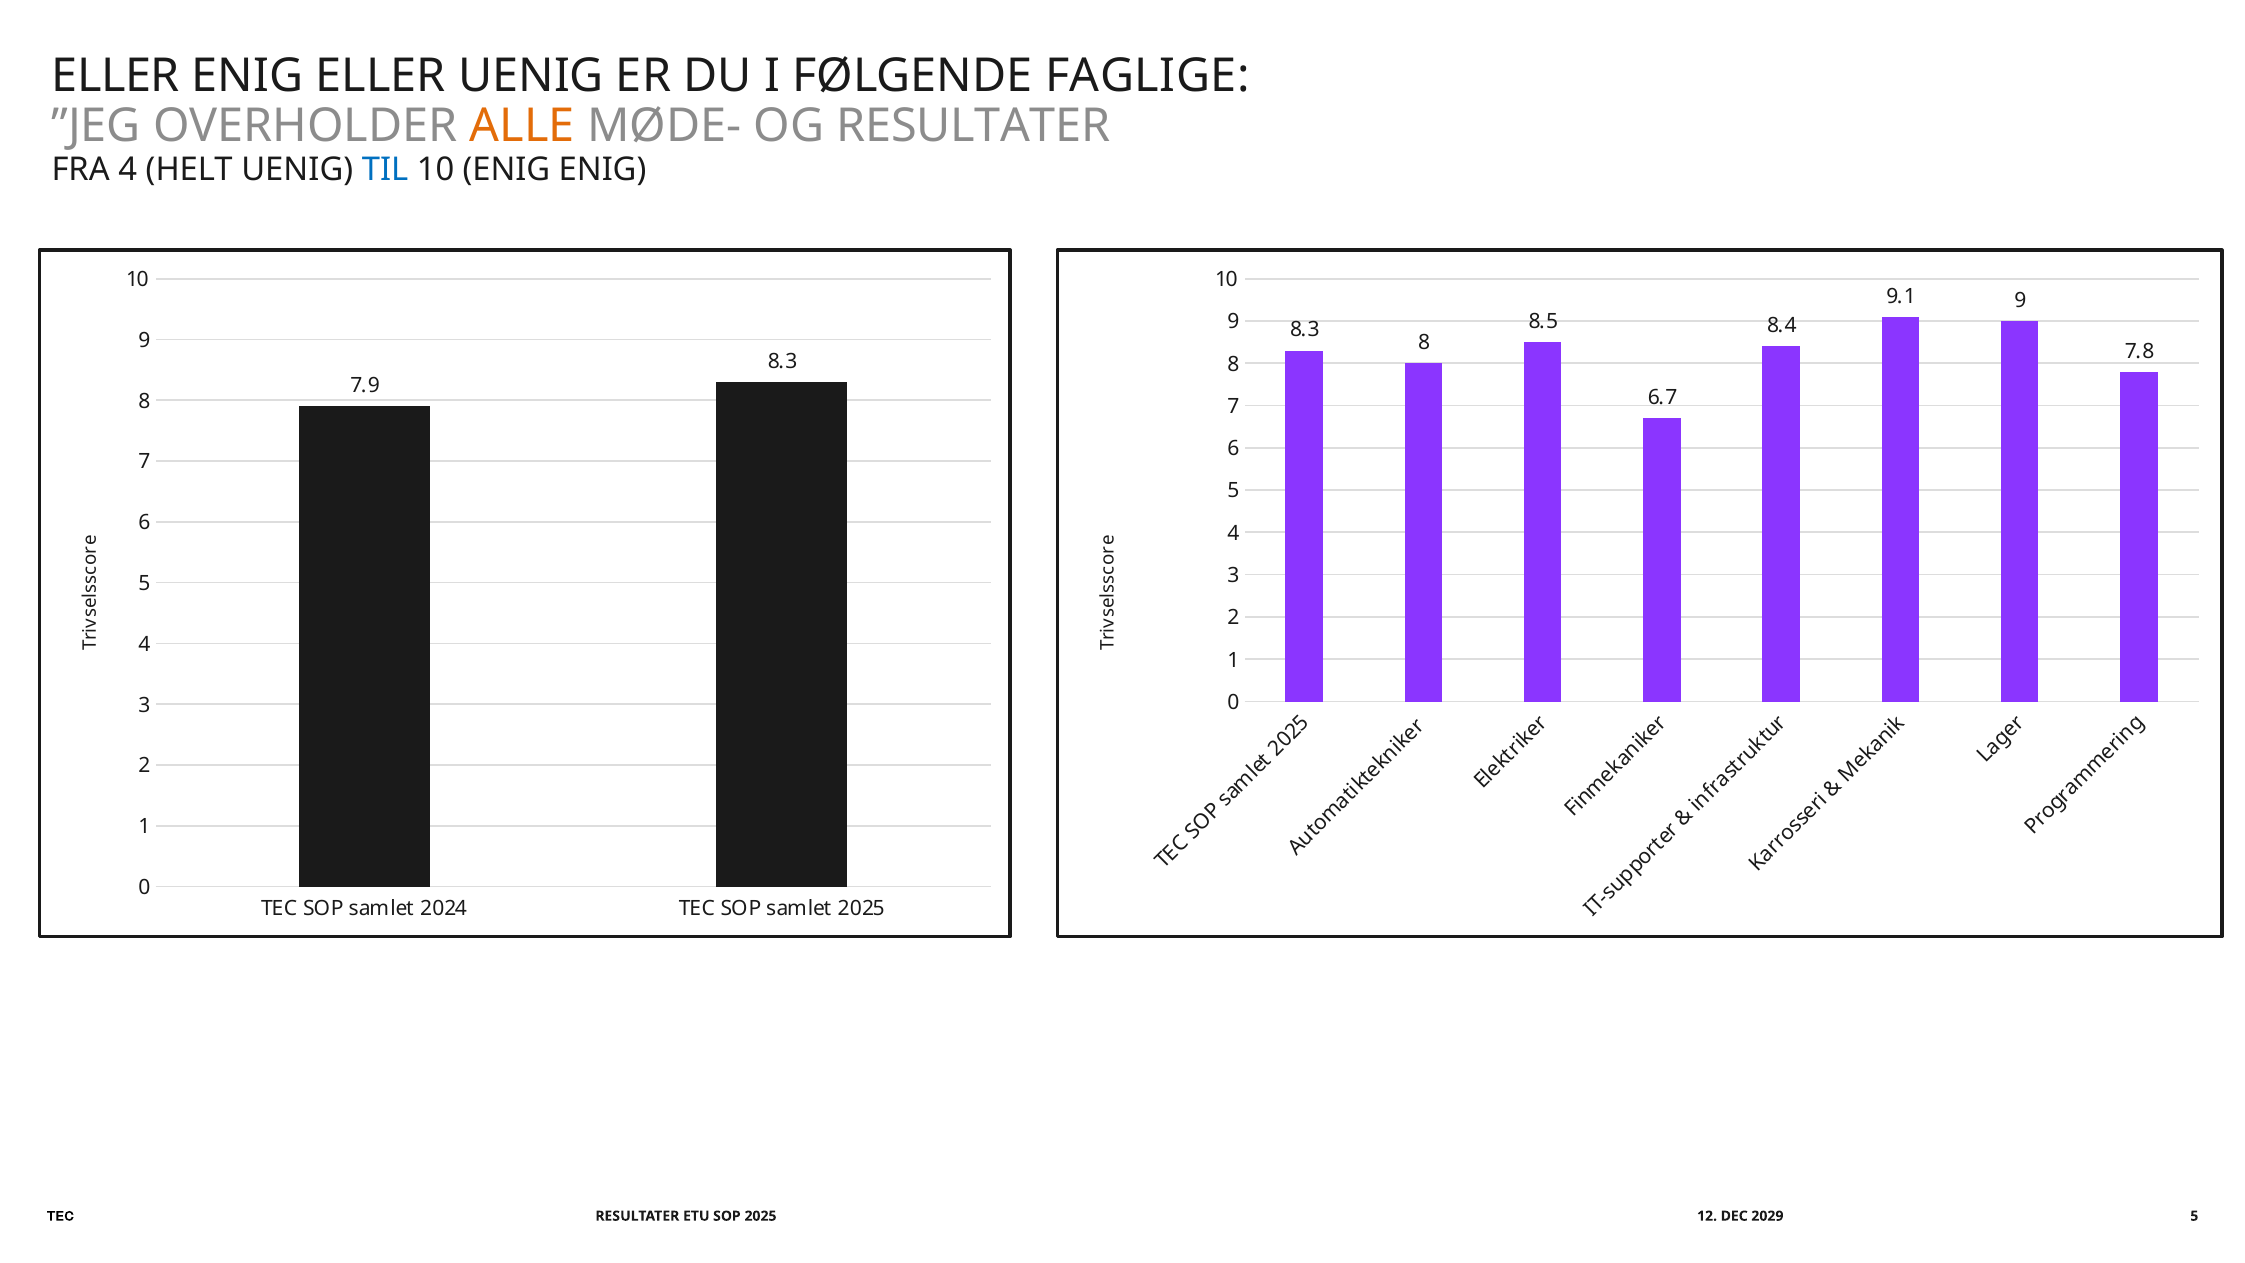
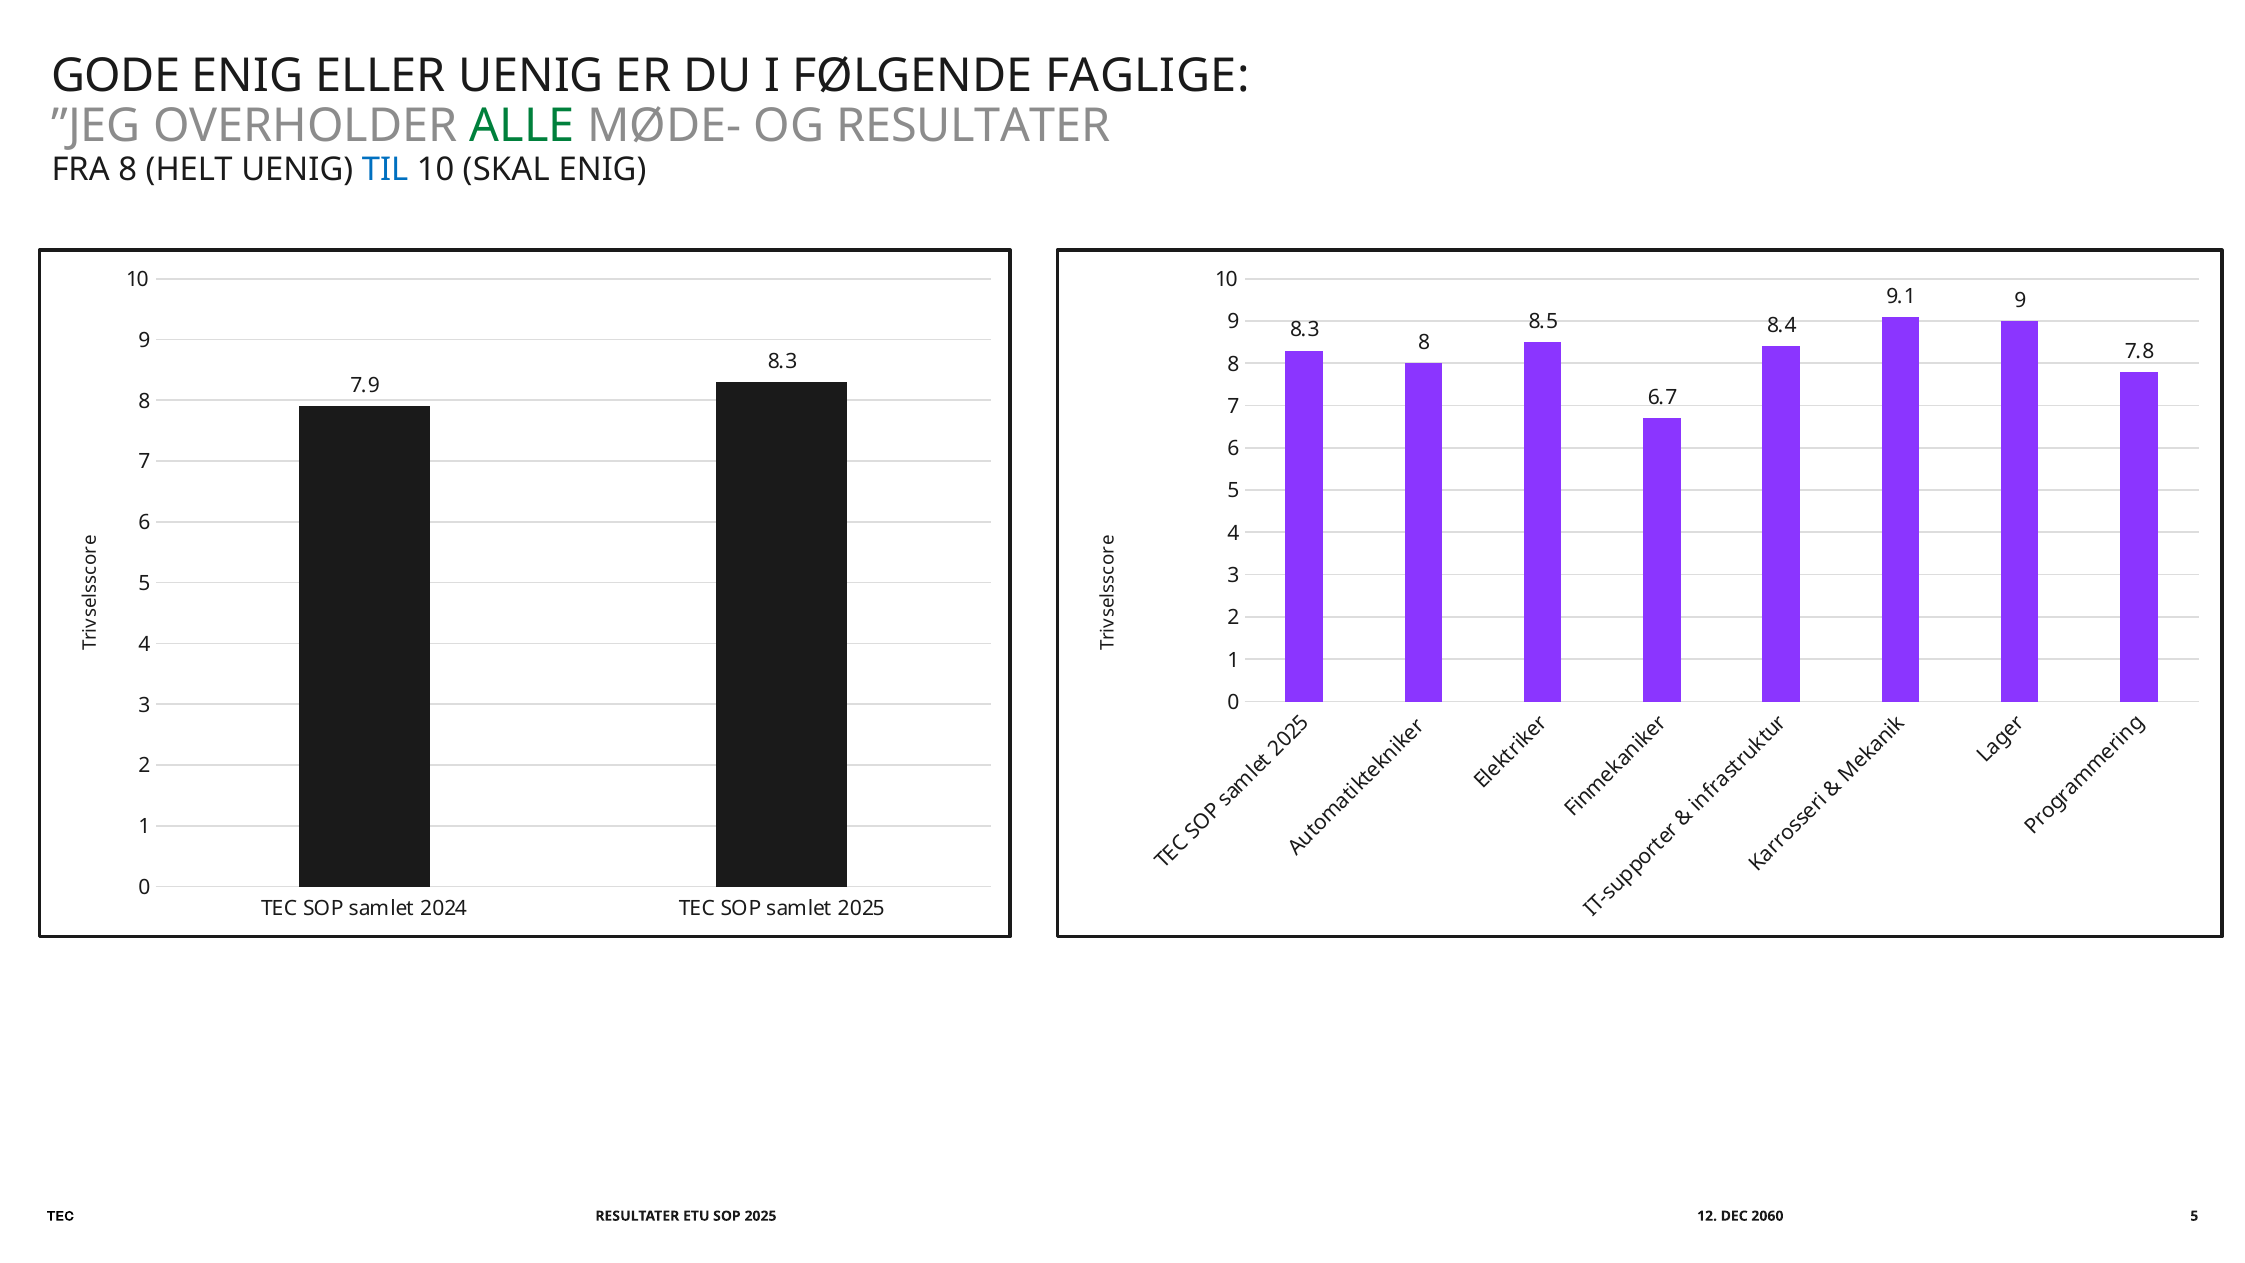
ELLER: ELLER -> GODE (116, 76)
ALLE colour: orange -> green (522, 126)
FRA 4: 4 -> 8 (128, 169)
10 ENIG: ENIG -> SKAL (506, 169)
2029: 2029 -> 2060 (1767, 1216)
